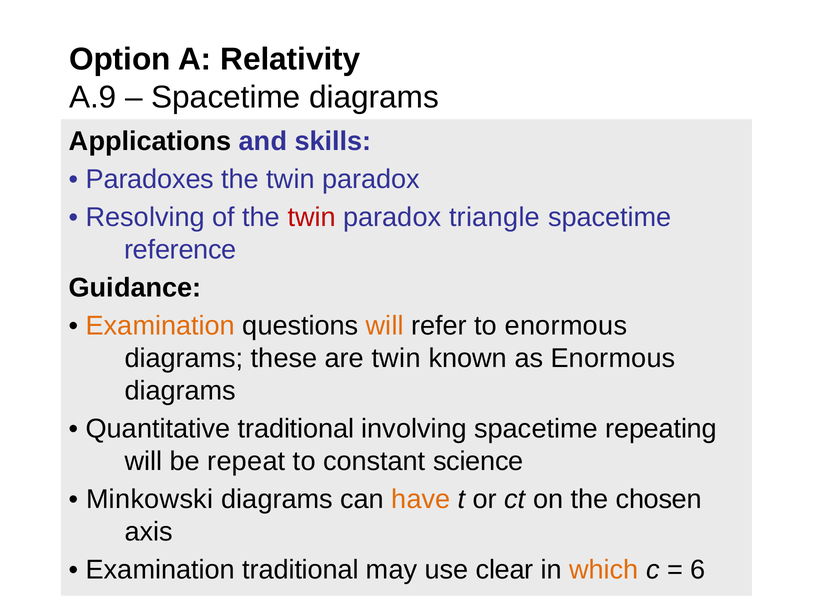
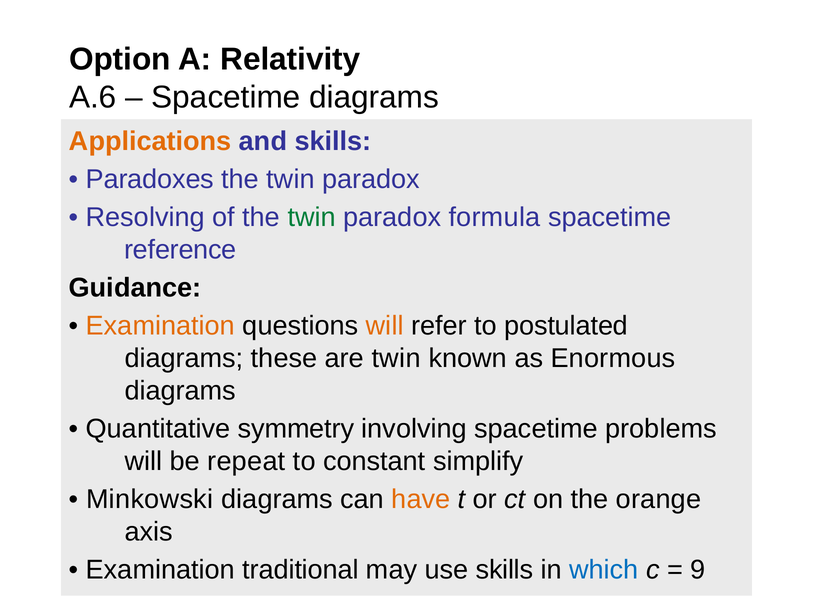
A.9: A.9 -> A.6 (93, 97)
Applications colour: black -> orange (150, 141)
twin colour: red -> green (312, 217)
triangle: triangle -> formula (495, 217)
to enormous: enormous -> postulated (566, 326)
Quantitative traditional: traditional -> symmetry (296, 429)
repeating: repeating -> problems (661, 429)
science: science -> simplify (478, 461)
chosen: chosen -> orange (659, 499)
use clear: clear -> skills (505, 569)
which colour: orange -> blue (604, 569)
6: 6 -> 9 (698, 569)
